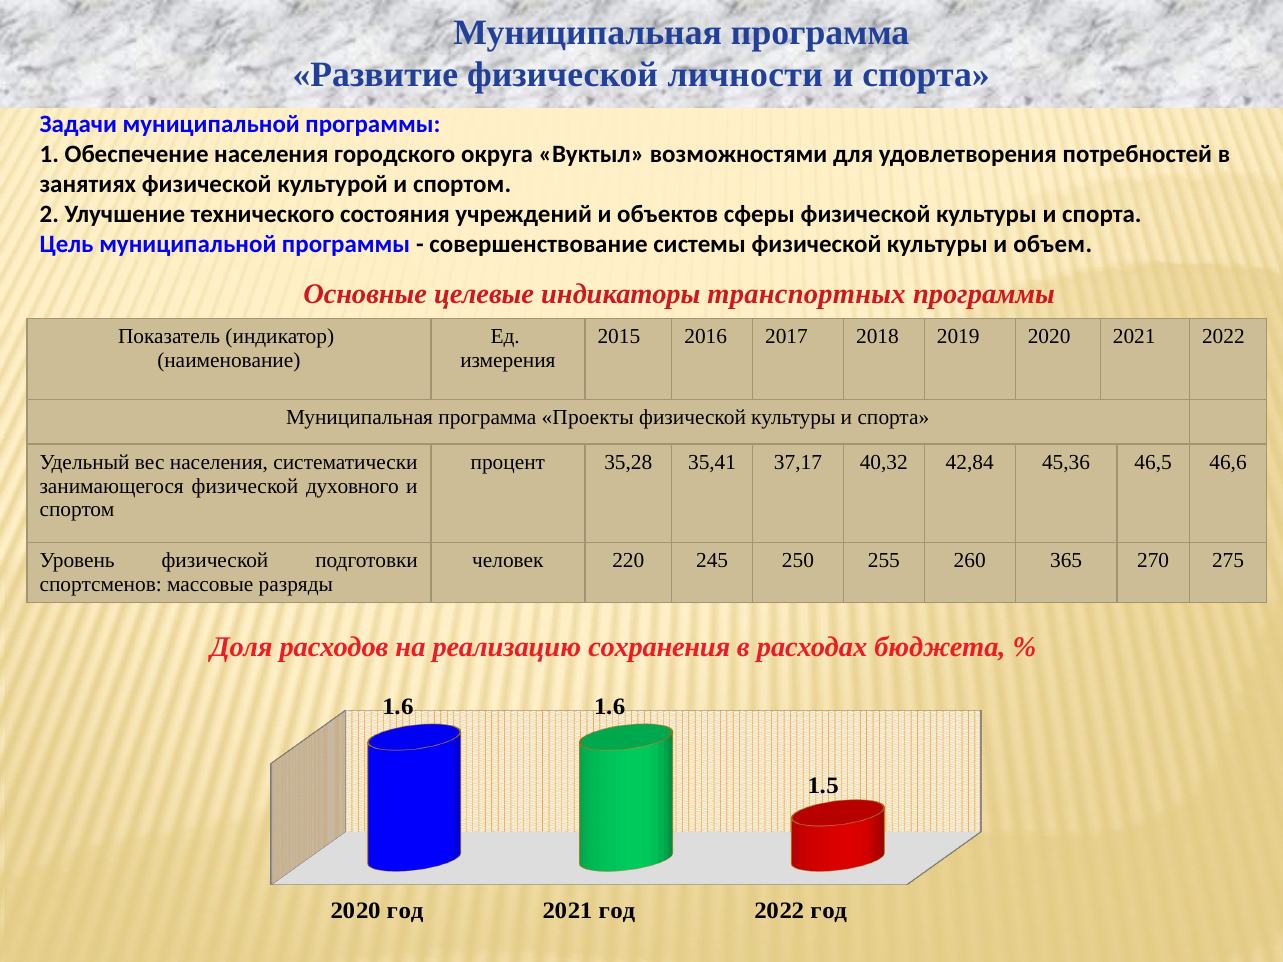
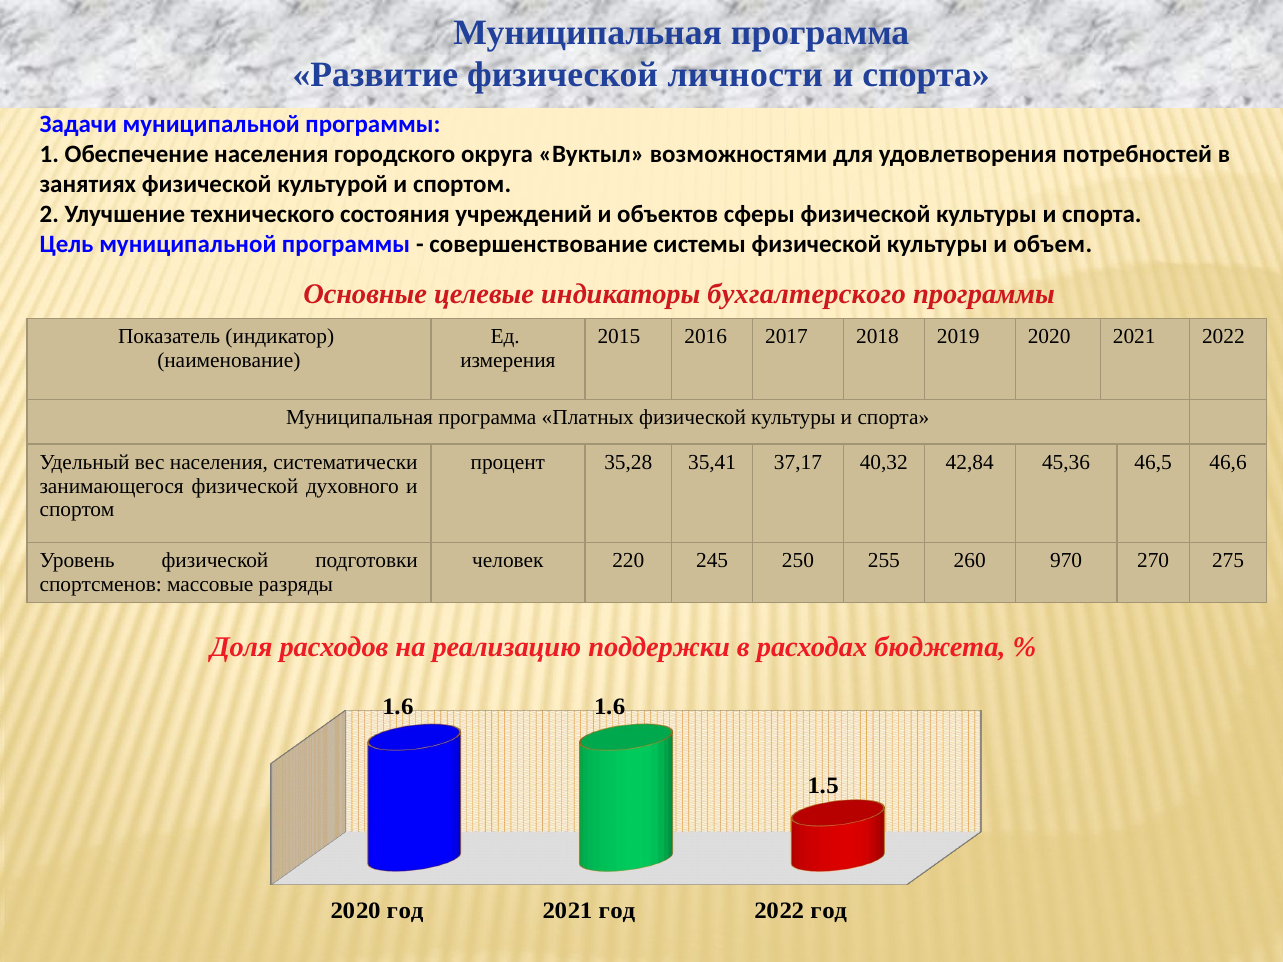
транспортных: транспортных -> бухгалтерского (807, 294)
Проекты: Проекты -> Платных (588, 418)
365: 365 -> 970 (1066, 561)
сохранения: сохранения -> поддержки (659, 648)
